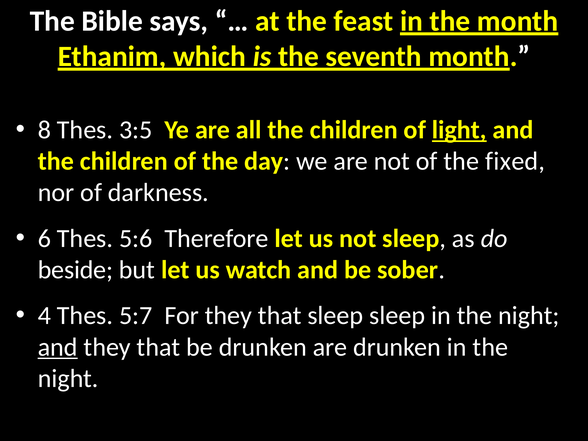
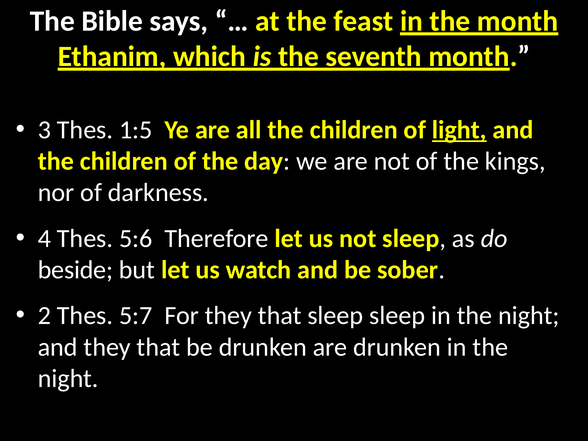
8: 8 -> 3 (44, 130)
3:5: 3:5 -> 1:5 (136, 130)
fixed: fixed -> kings (515, 161)
6: 6 -> 4 (44, 238)
4: 4 -> 2 (44, 316)
and underline: present -> none (58, 347)
